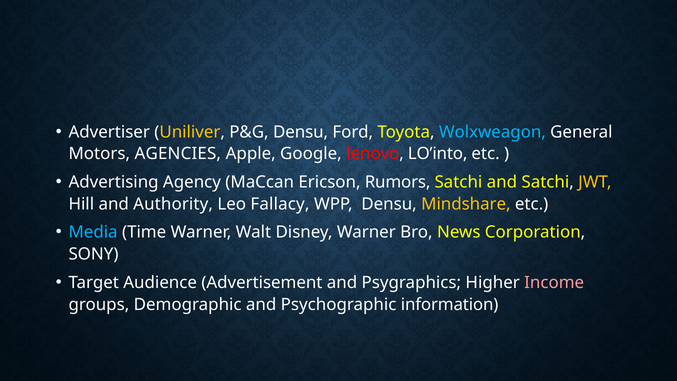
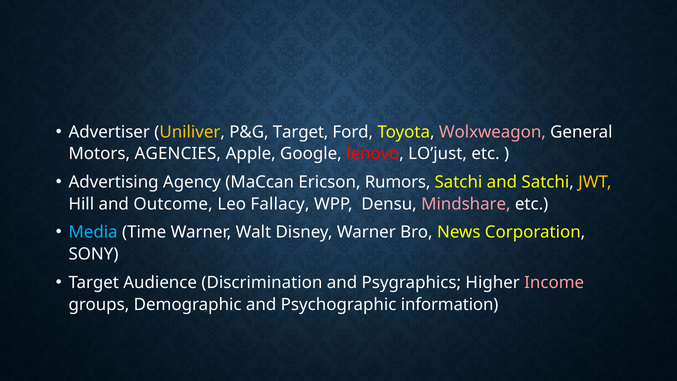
P&G Densu: Densu -> Target (301, 132)
Wolxweagon colour: light blue -> pink (492, 132)
LO’into: LO’into -> LO’just (438, 154)
Authority: Authority -> Outcome (173, 204)
Mindshare colour: yellow -> pink (466, 204)
Advertisement: Advertisement -> Discrimination (262, 282)
